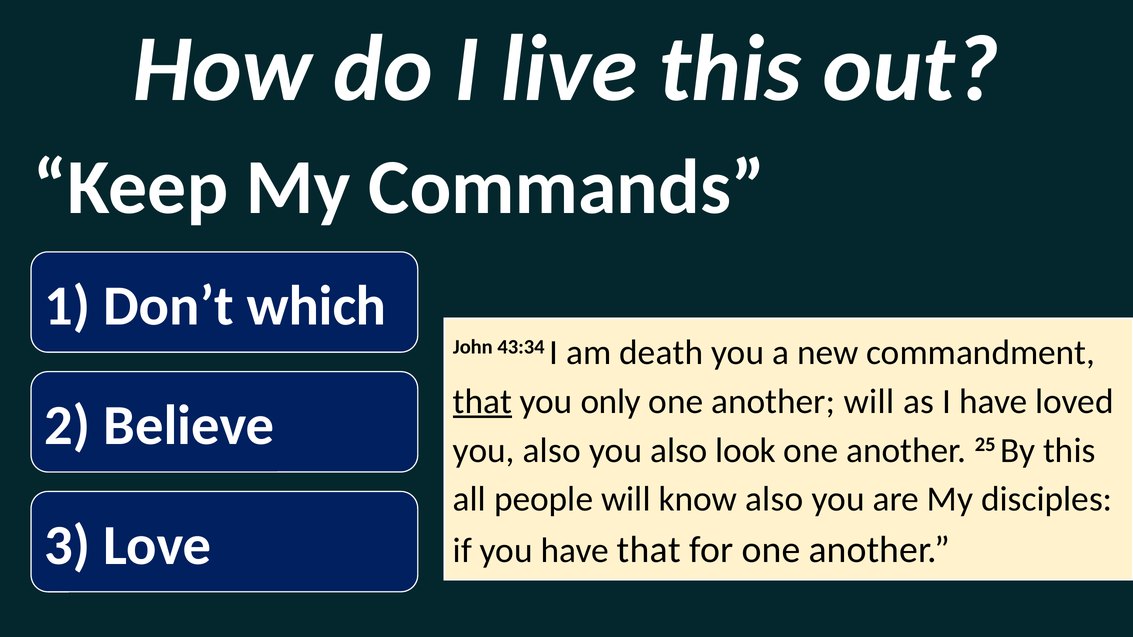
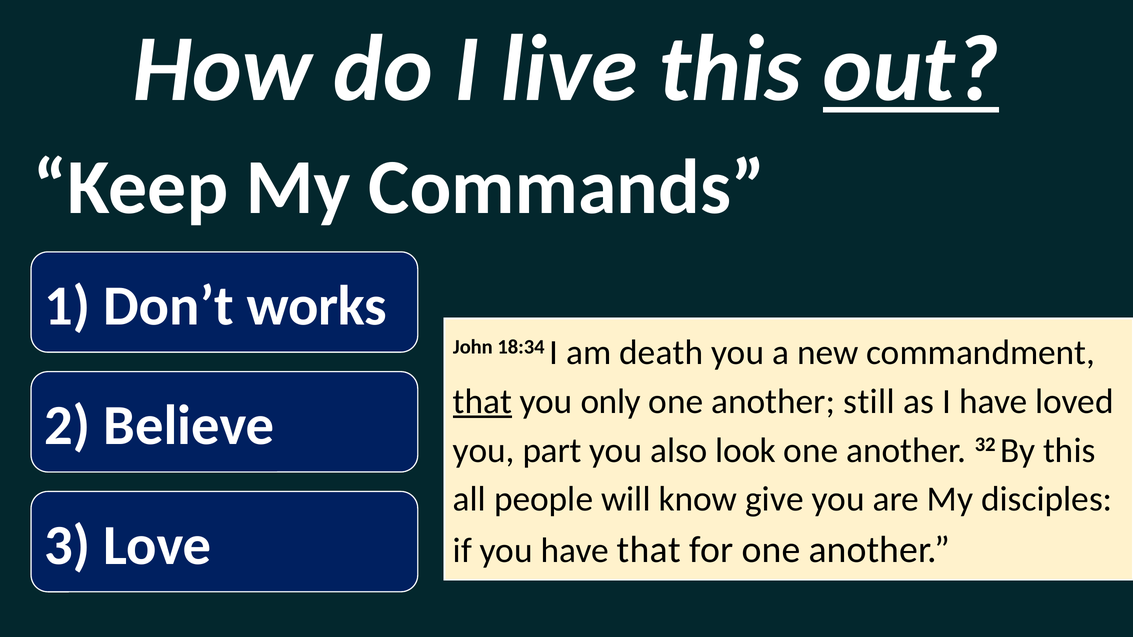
out underline: none -> present (911, 69)
which: which -> works (317, 306)
43:34: 43:34 -> 18:34 (521, 347)
another will: will -> still (869, 402)
also: also -> part (552, 451)
25: 25 -> 32 (985, 445)
know also: also -> give (774, 499)
